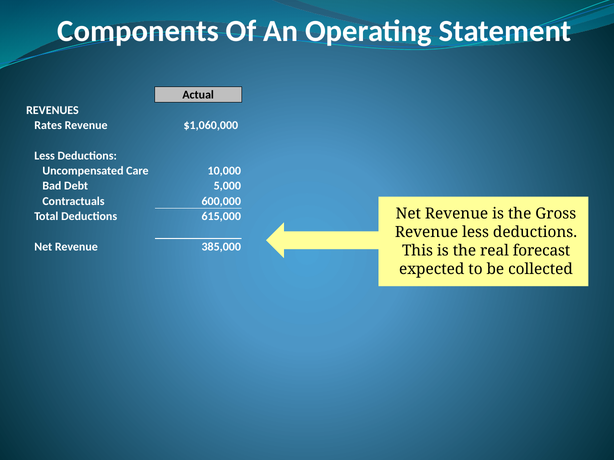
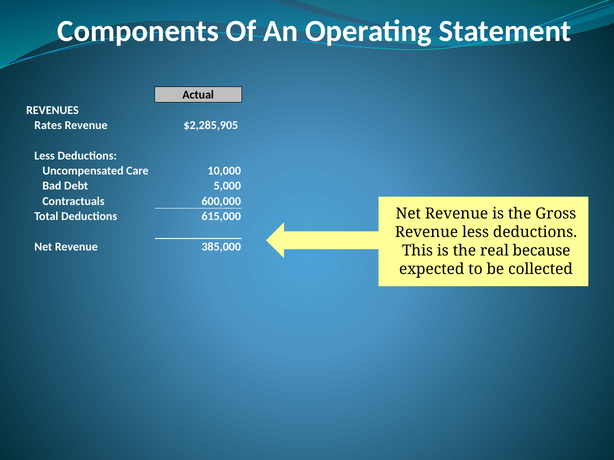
$1,060,000: $1,060,000 -> $2,285,905 (211, 125)
forecast: forecast -> because (542, 251)
